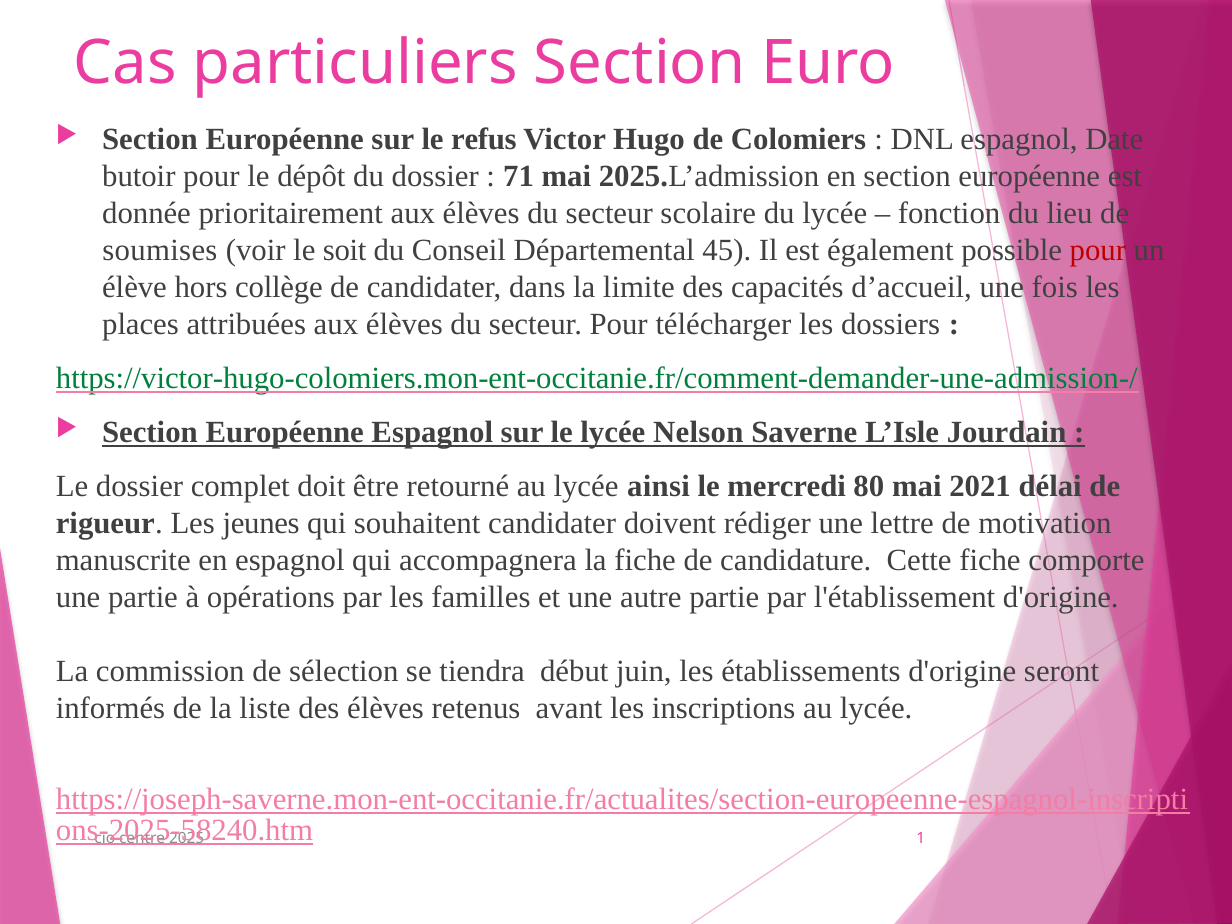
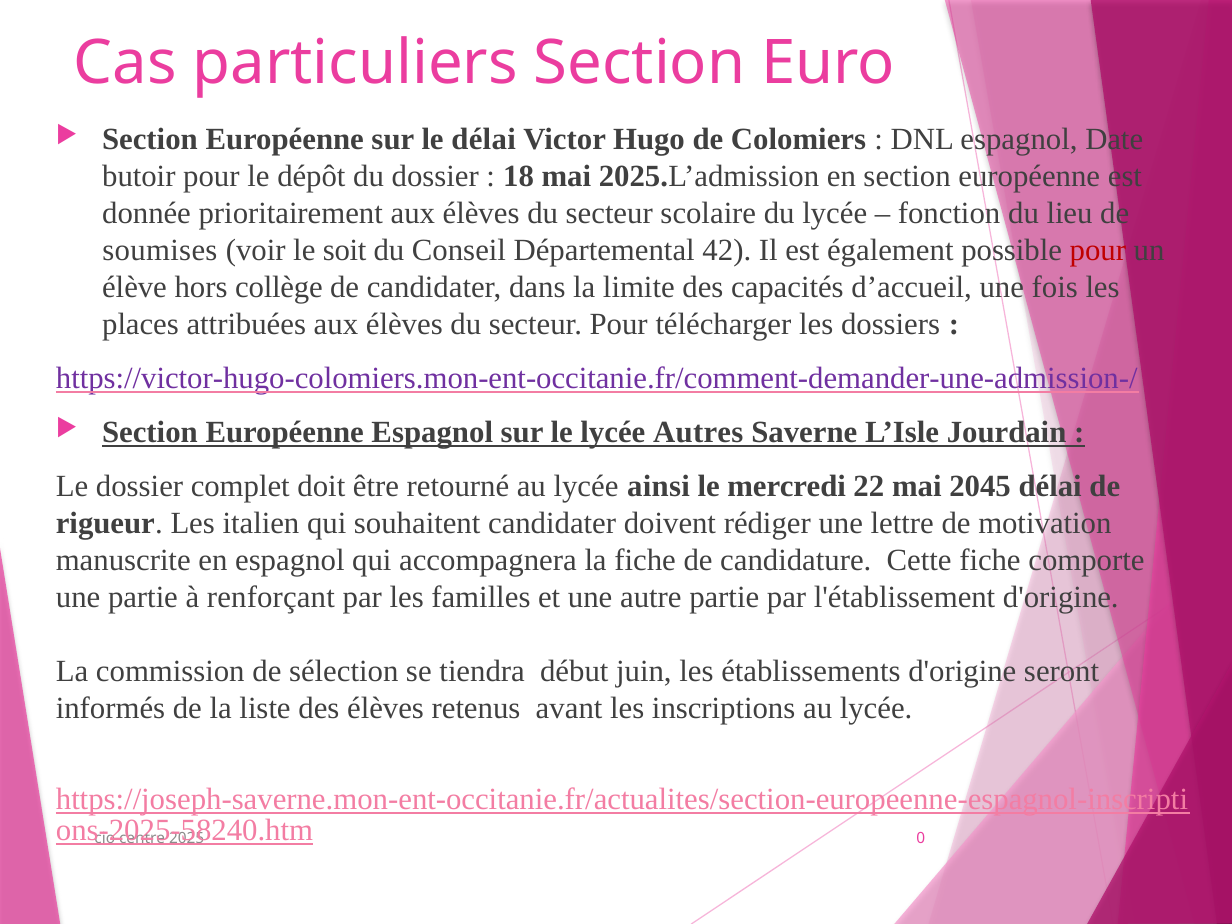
le refus: refus -> délai (484, 140)
71: 71 -> 18 (519, 176)
45: 45 -> 42 (727, 250)
https://victor-hugo-colomiers.mon-ent-occitanie.fr/comment-demander-une-admission-/ colour: green -> purple (597, 378)
Nelson: Nelson -> Autres (698, 432)
80: 80 -> 22 (869, 487)
2021: 2021 -> 2045 (980, 487)
jeunes: jeunes -> italien (261, 524)
opérations: opérations -> renforçant (271, 597)
1: 1 -> 0 (921, 838)
